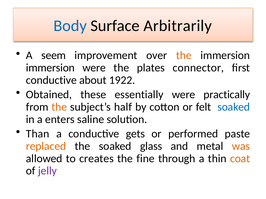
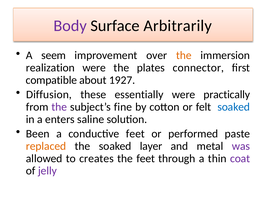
Body colour: blue -> purple (70, 26)
immersion: immersion -> realization (50, 68)
conductive: conductive -> compatible (51, 80)
1922: 1922 -> 1927 (122, 80)
Obtained: Obtained -> Diffusion (49, 95)
the colour: orange -> purple (59, 107)
half: half -> fine (123, 107)
Than: Than -> Been (38, 134)
conductive gets: gets -> feet (135, 134)
glass: glass -> layer (151, 146)
was colour: orange -> purple (241, 146)
the fine: fine -> feet (146, 159)
coat colour: orange -> purple (240, 159)
